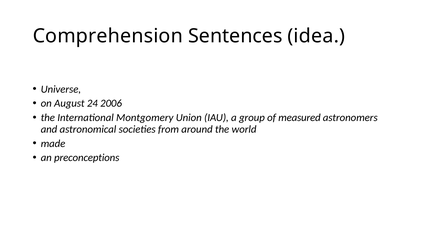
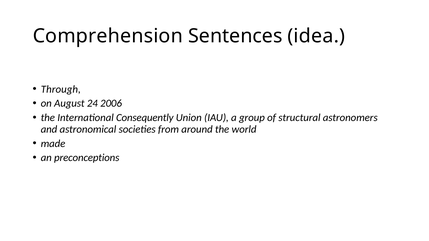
Universe: Universe -> Through (61, 89)
Montgomery: Montgomery -> Consequently (145, 118)
measured: measured -> structural (299, 118)
